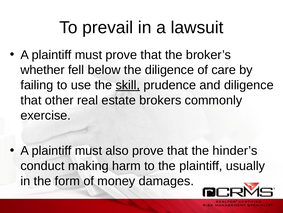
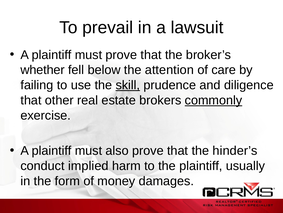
the diligence: diligence -> attention (169, 70)
commonly underline: none -> present (213, 100)
making: making -> implied (88, 165)
